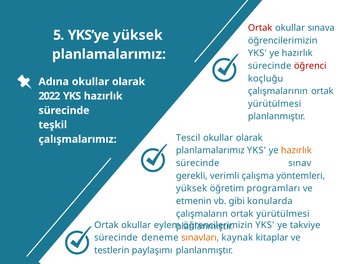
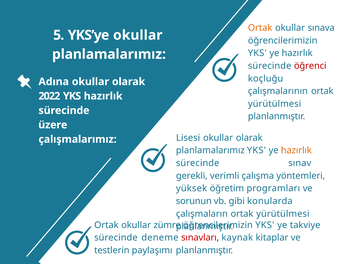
Ortak colour: red -> orange (260, 28)
YKS’ye yüksek: yüksek -> okullar (138, 35)
teşkil: teşkil -> üzere (53, 125)
Tescil: Tescil -> Lisesi (188, 138)
etmenin: etmenin -> sorunun (194, 201)
eylem: eylem -> zümre (167, 225)
sınavları colour: orange -> red (200, 238)
